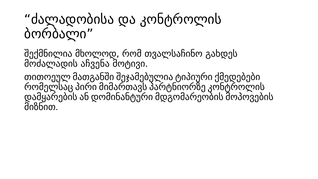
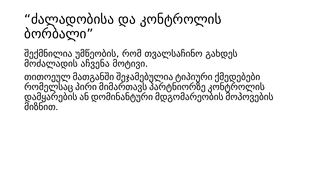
მხოლოდ: მხოლოდ -> უმწეობის (97, 54)
